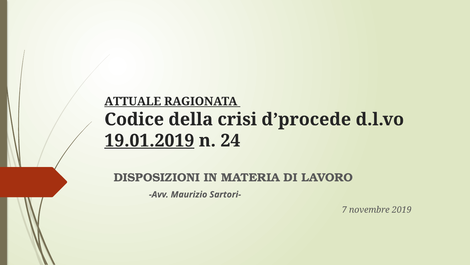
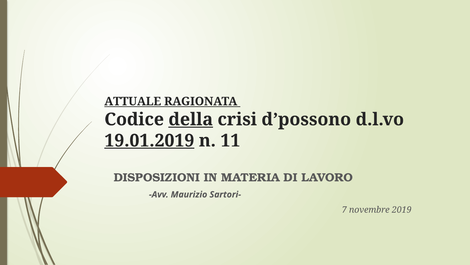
della underline: none -> present (191, 119)
d’procede: d’procede -> d’possono (306, 119)
24: 24 -> 11 (230, 140)
